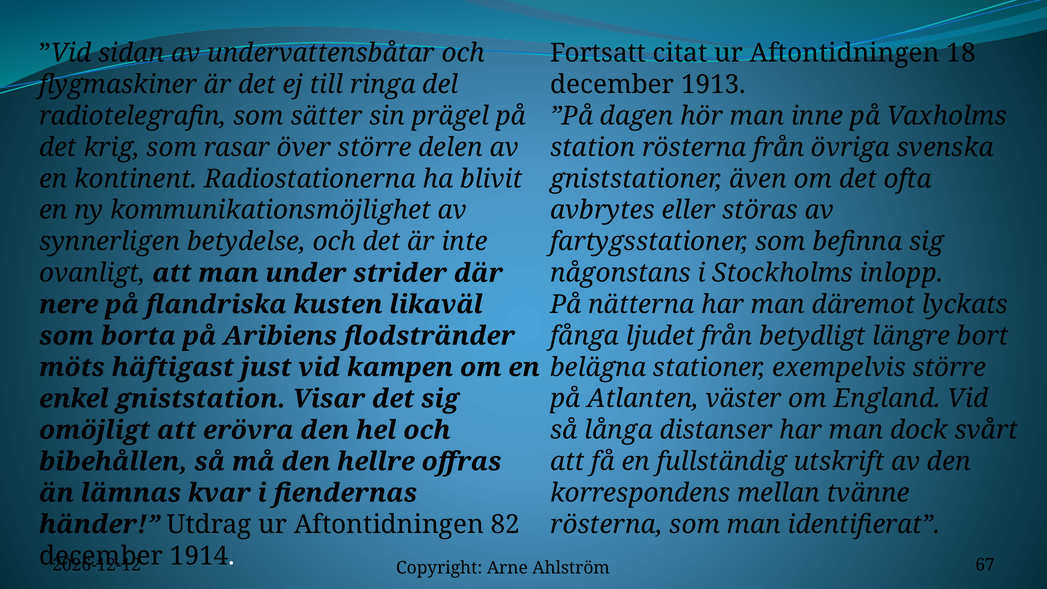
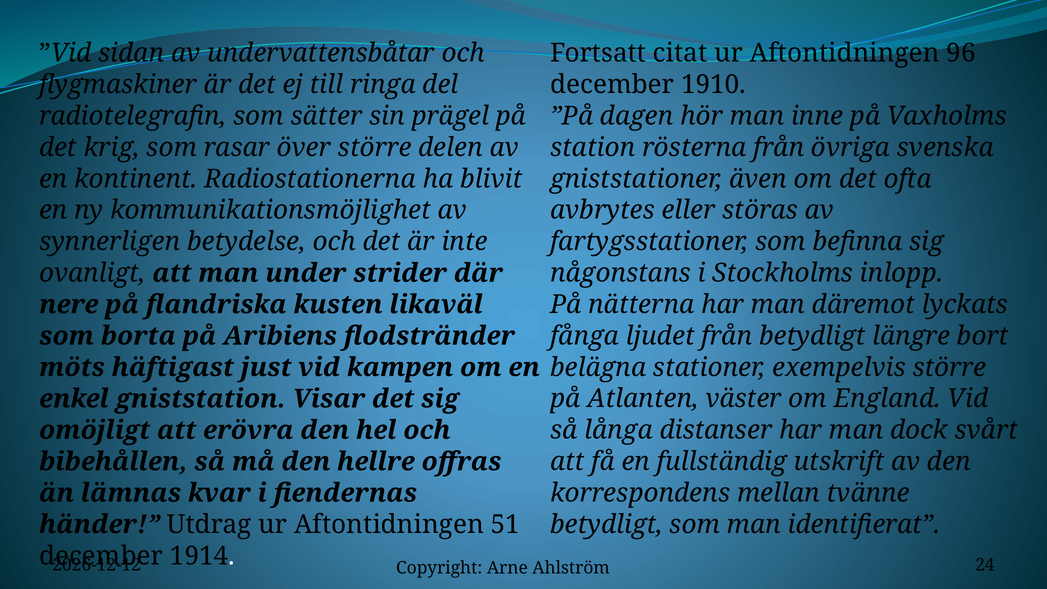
18: 18 -> 96 (961, 53)
1913: 1913 -> 1910 (714, 85)
82: 82 -> 51 (505, 524)
rösterna: rösterna -> betydligt (606, 524)
67: 67 -> 24 (985, 565)
